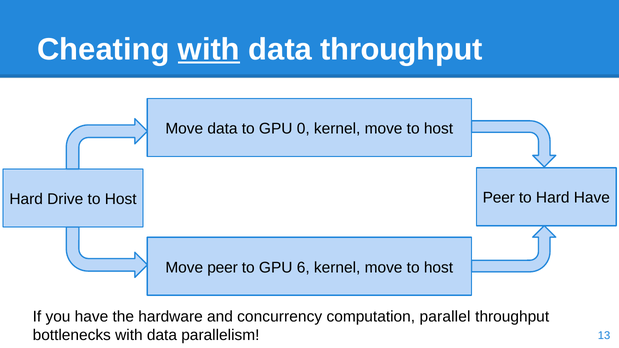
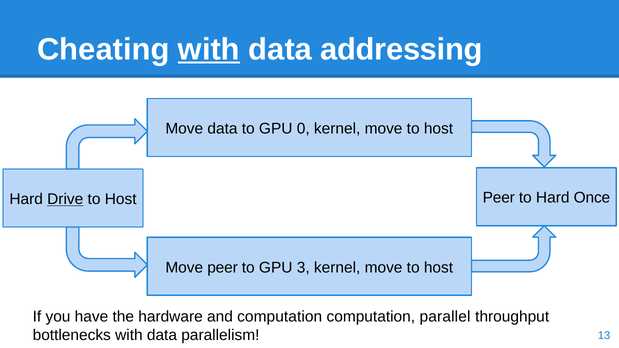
data throughput: throughput -> addressing (401, 49)
Hard Have: Have -> Once (592, 198)
Drive underline: none -> present (65, 199)
6: 6 -> 3 (303, 268)
and concurrency: concurrency -> computation (280, 317)
